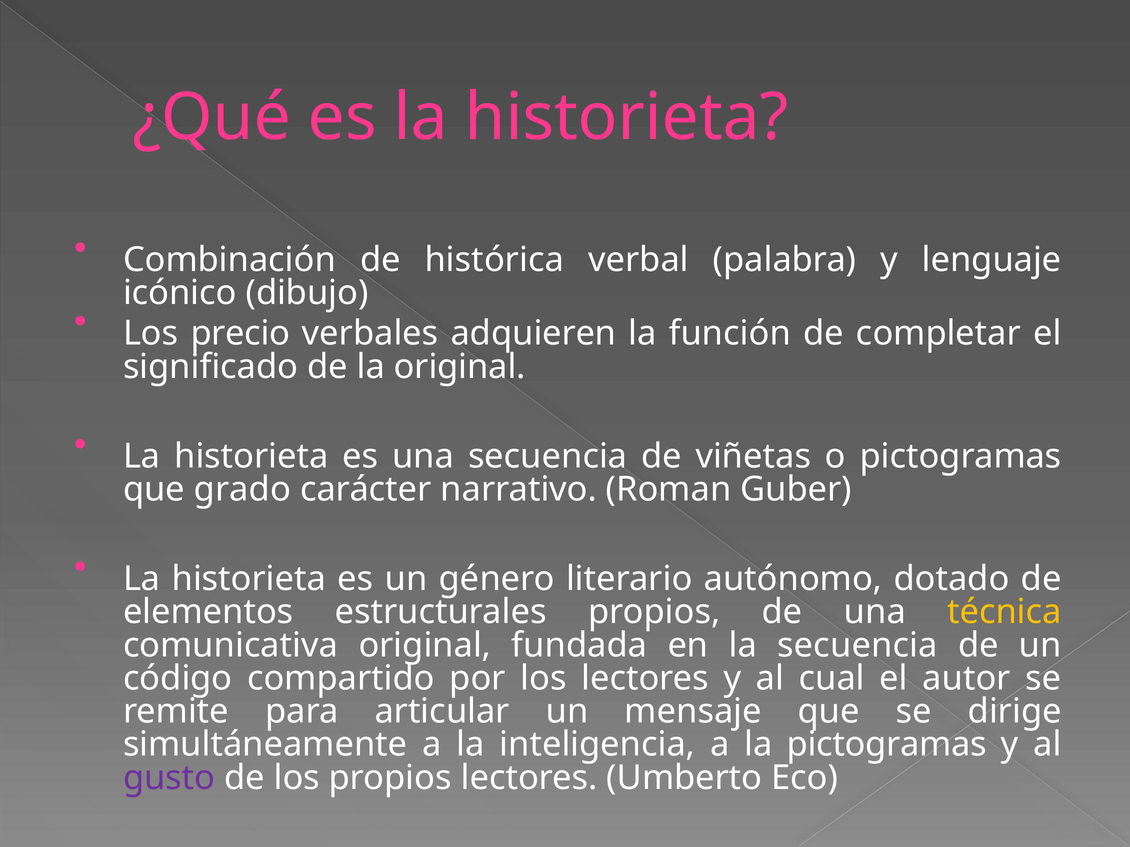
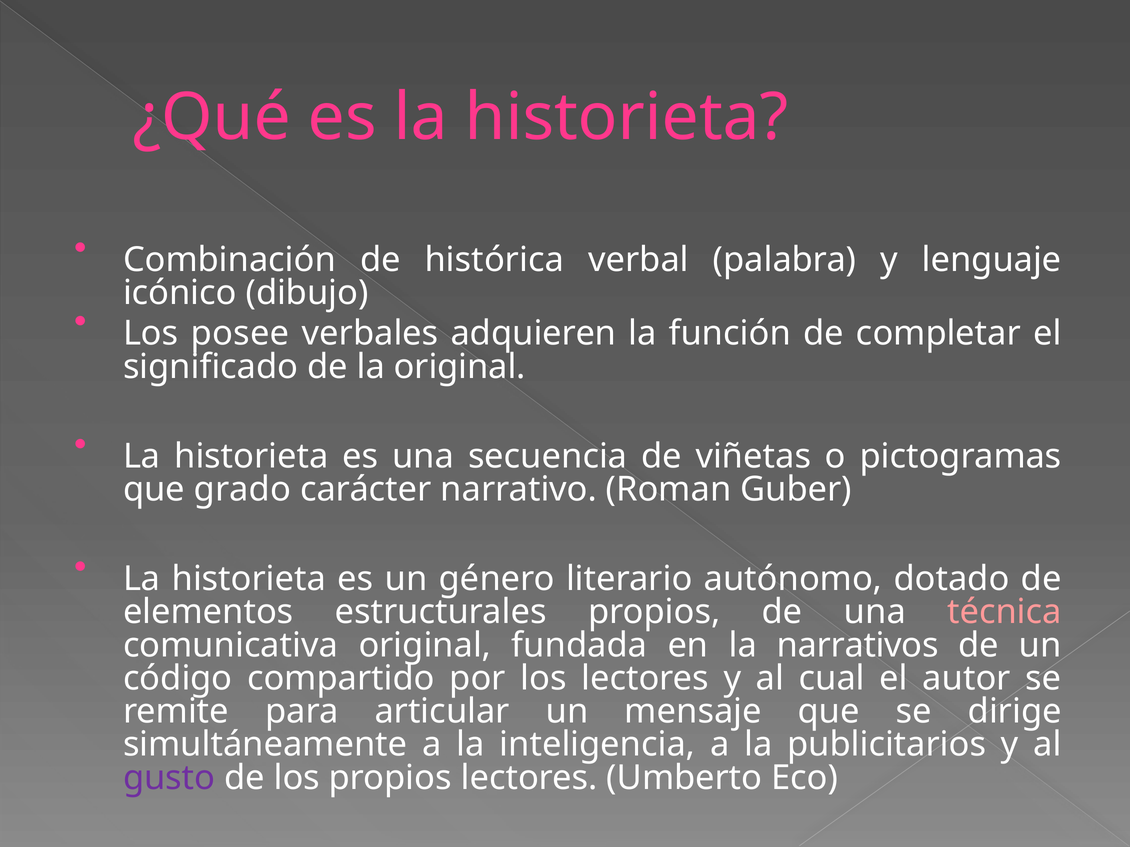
precio: precio -> posee (240, 334)
técnica colour: yellow -> pink (1005, 612)
la secuencia: secuencia -> narrativos (858, 646)
la pictogramas: pictogramas -> publicitarios (887, 745)
